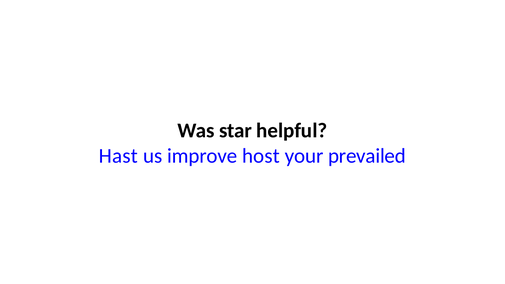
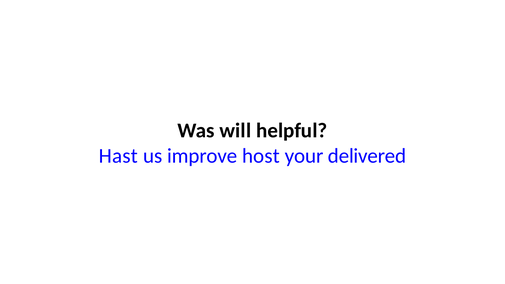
star: star -> will (235, 131)
prevailed: prevailed -> delivered (367, 156)
